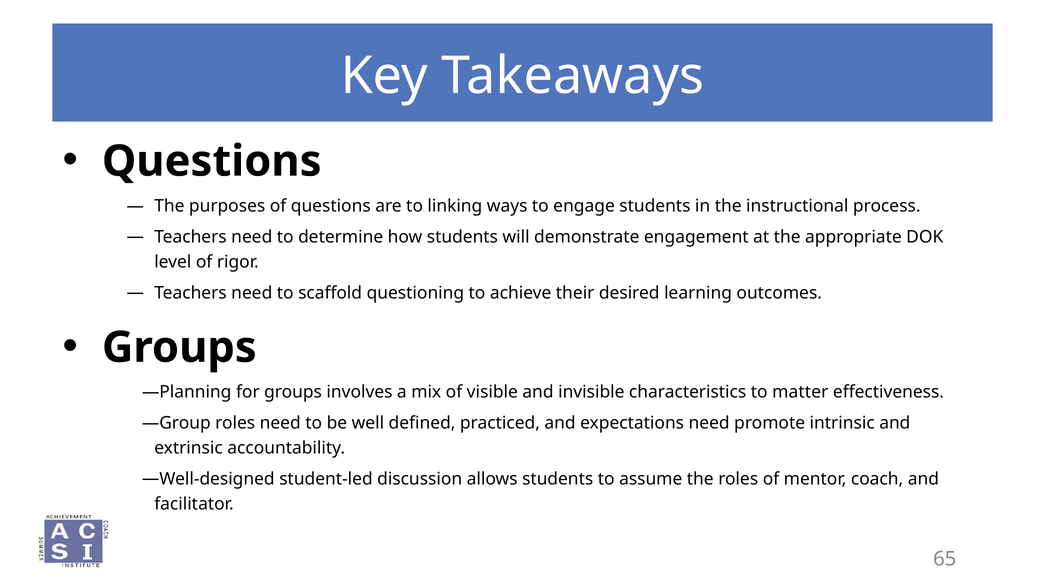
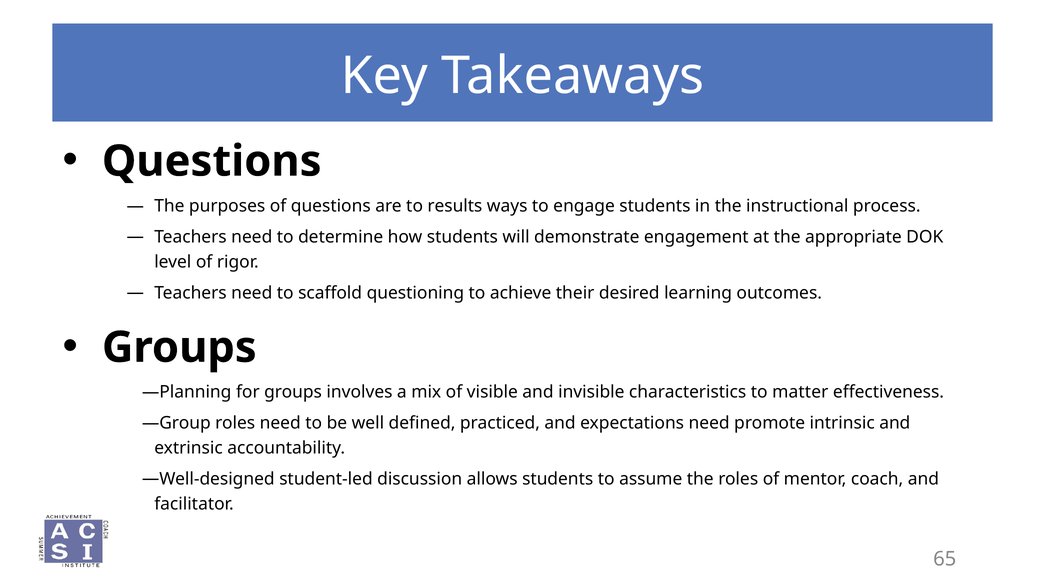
linking: linking -> results (455, 206)
